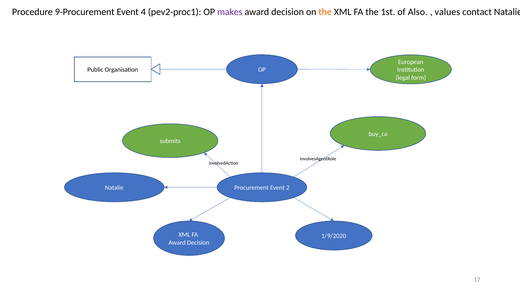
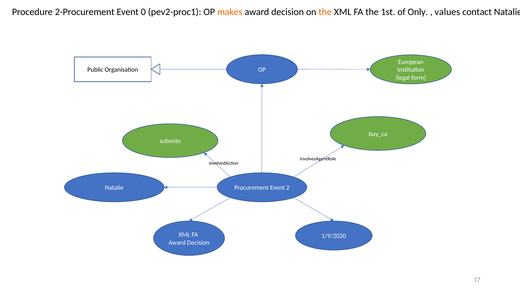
9-Procurement: 9-Procurement -> 2-Procurement (85, 12)
4: 4 -> 0 (143, 12)
makes colour: purple -> orange (230, 12)
Also: Also -> Only (418, 12)
